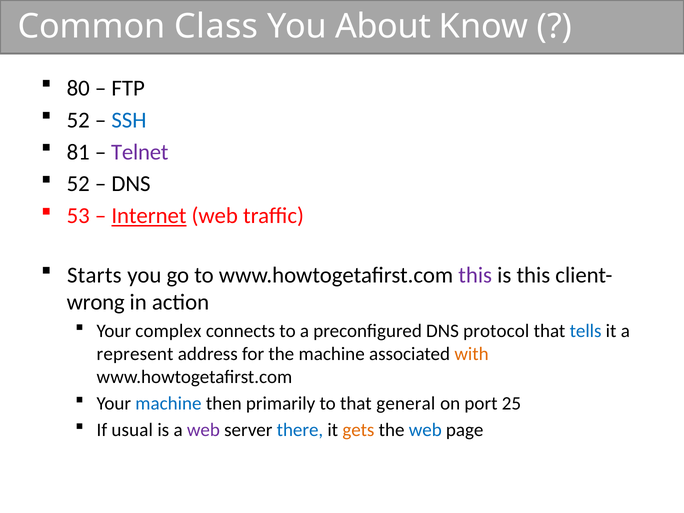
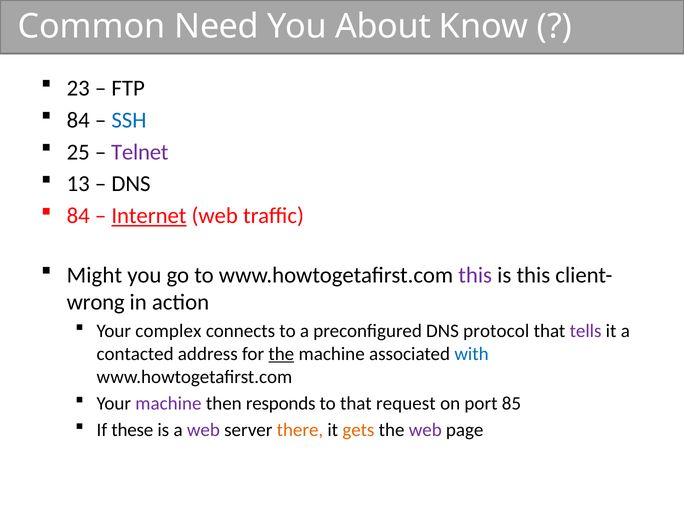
Class: Class -> Need (217, 26)
80: 80 -> 23 (78, 88)
52: 52 -> 84 (78, 120)
81: 81 -> 25 (78, 152)
52: 52 -> 13 (78, 184)
53: 53 -> 84 (78, 216)
Starts: Starts -> Might (94, 275)
tells colour: blue -> purple (586, 331)
represent: represent -> contacted (135, 354)
the underline: none -> present (281, 354)
with colour: orange -> blue (472, 354)
machine colour: blue -> purple (168, 403)
primarily: primarily -> responds (281, 403)
general: general -> request (406, 403)
25: 25 -> 85 (511, 403)
usual: usual -> these (132, 430)
there colour: blue -> orange (300, 430)
web colour: blue -> purple (425, 430)
